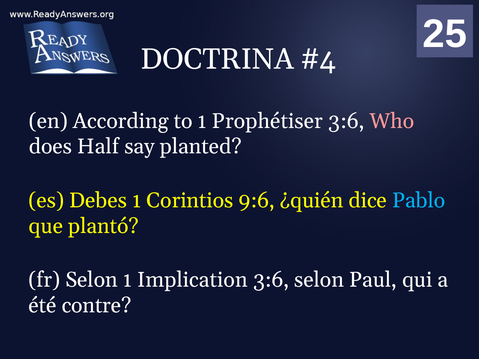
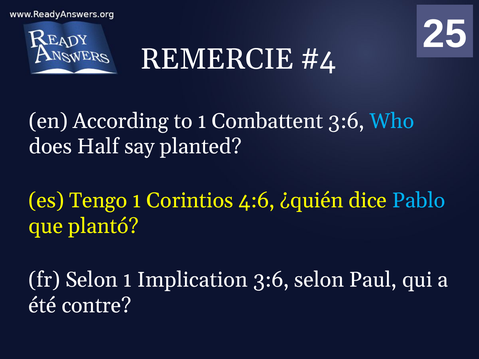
DOCTRINA: DOCTRINA -> REMERCIE (217, 59)
Prophétiser: Prophétiser -> Combattent (268, 121)
Who colour: pink -> light blue (392, 121)
Debes: Debes -> Tengo (98, 201)
9:6: 9:6 -> 4:6 (257, 201)
